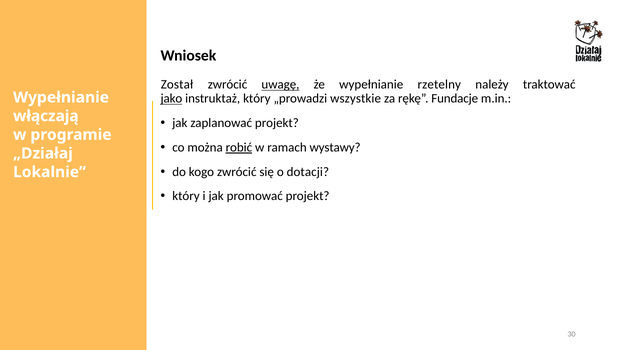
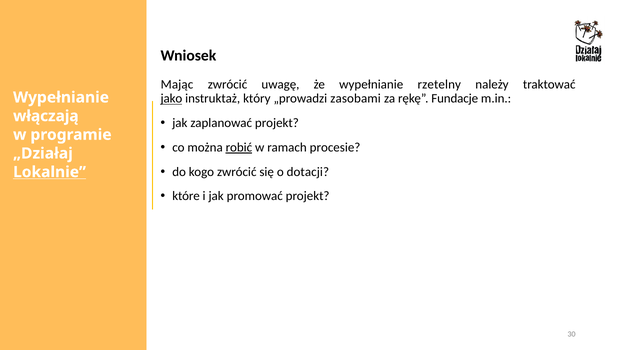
Został: Został -> Mając (177, 85)
uwagę underline: present -> none (280, 85)
wszystkie: wszystkie -> zasobami (356, 99)
wystawy: wystawy -> procesie (335, 148)
Lokalnie underline: none -> present (50, 172)
który: który -> które (186, 196)
